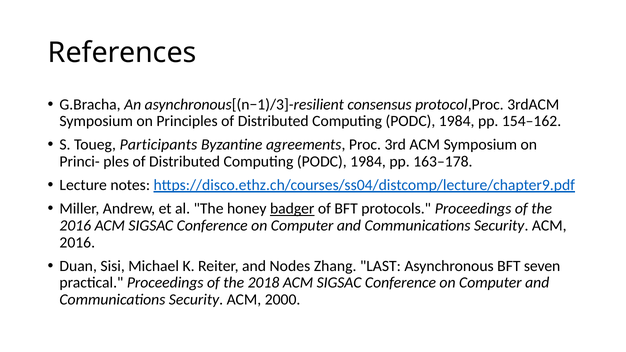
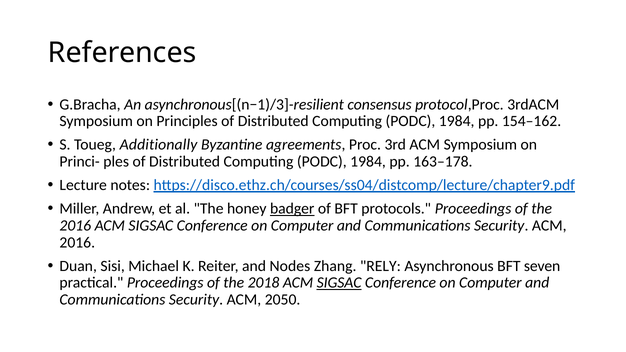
Participants: Participants -> Additionally (158, 145)
LAST: LAST -> RELY (380, 266)
SIGSAC underline: none -> present (339, 283)
2000: 2000 -> 2050 (283, 300)
